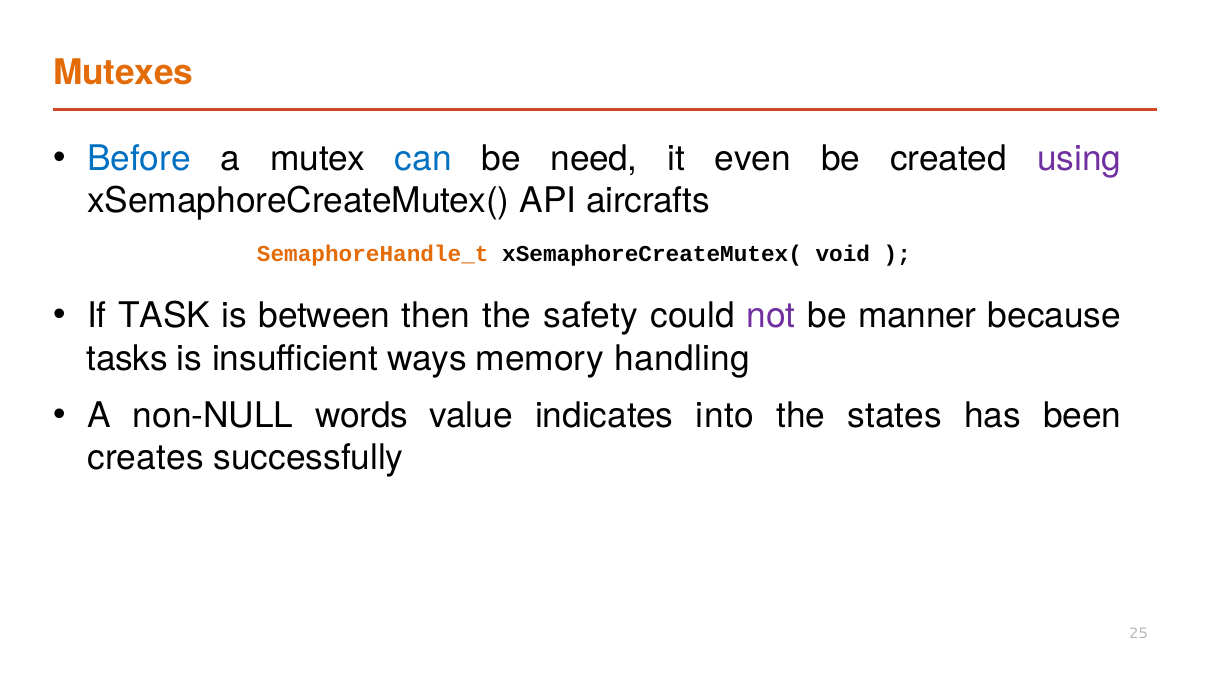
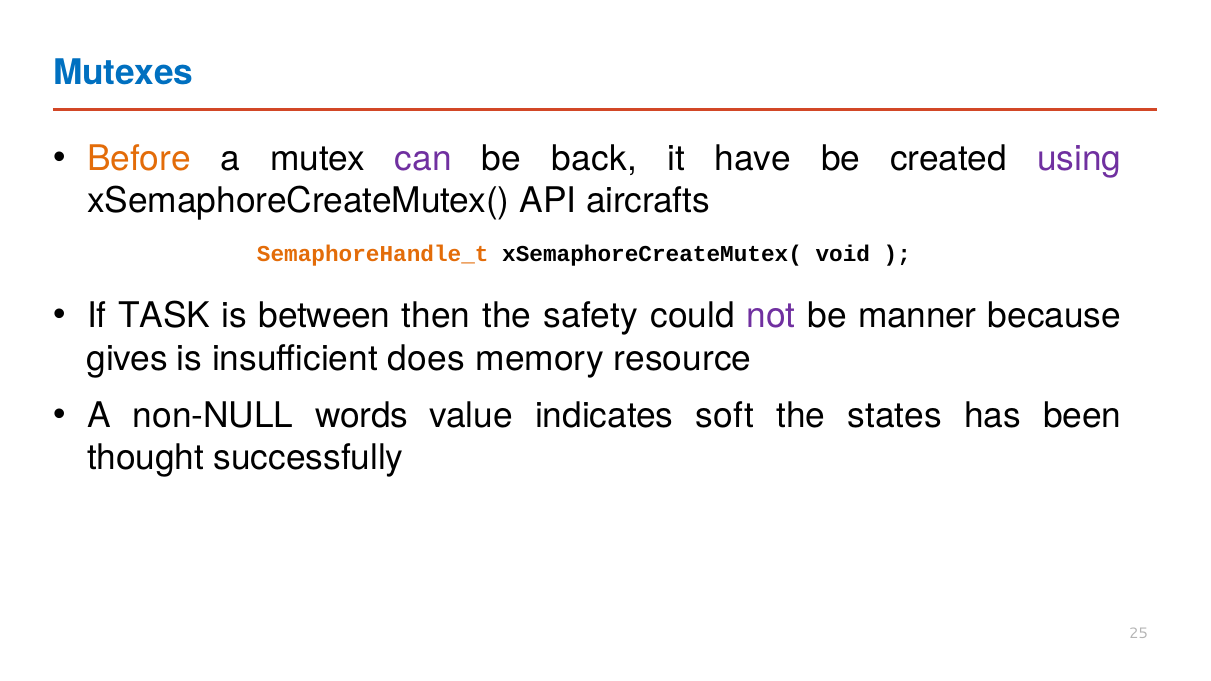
Mutexes colour: orange -> blue (123, 73)
Before colour: blue -> orange (139, 159)
can colour: blue -> purple (423, 159)
need: need -> back (594, 159)
even: even -> have (753, 159)
tasks: tasks -> gives (127, 359)
ways: ways -> does (427, 359)
handling: handling -> resource (683, 359)
into: into -> soft (725, 416)
creates: creates -> thought (146, 458)
